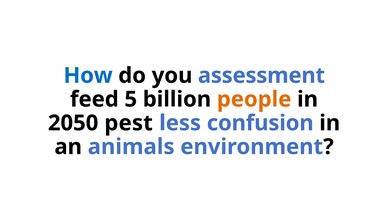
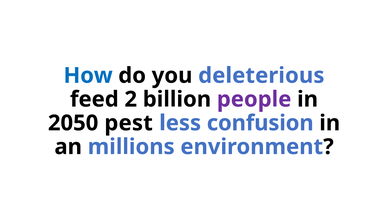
assessment: assessment -> deleterious (261, 76)
5: 5 -> 2 (131, 100)
people colour: orange -> purple (254, 100)
animals: animals -> millions (131, 147)
